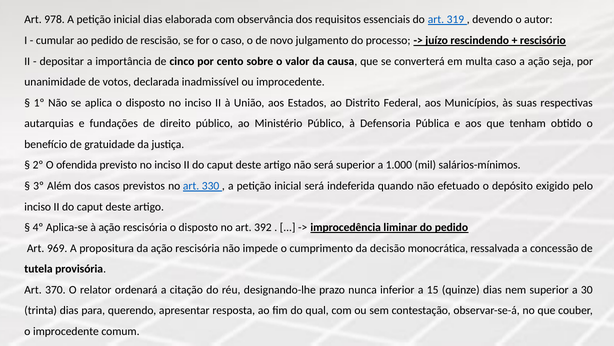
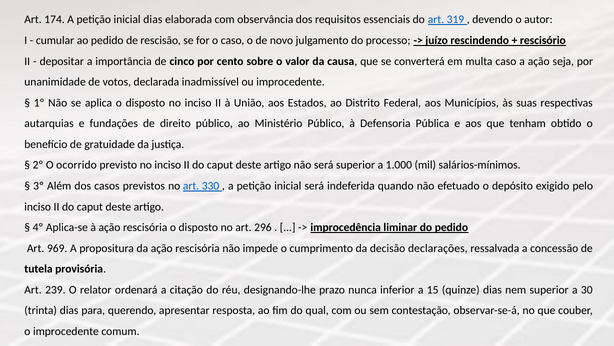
978: 978 -> 174 (55, 19)
ofendida: ofendida -> ocorrido (76, 165)
392: 392 -> 296 (263, 227)
monocrática: monocrática -> declarações (438, 248)
370: 370 -> 239 (55, 289)
